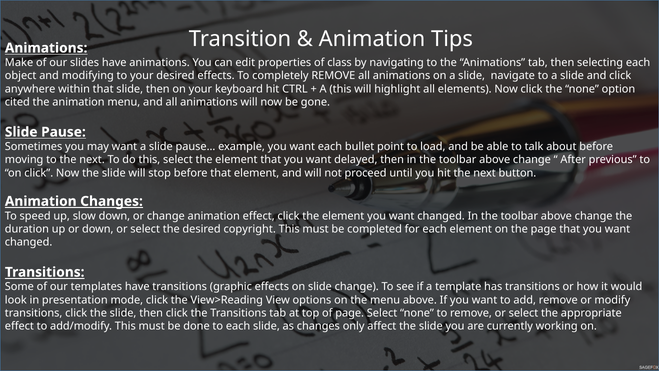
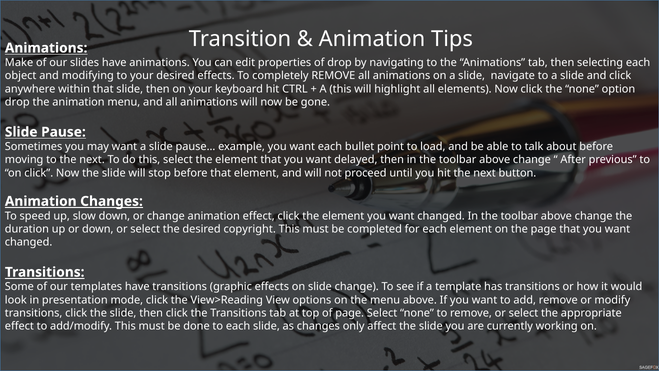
of class: class -> drop (339, 63)
cited: cited -> drop (17, 102)
